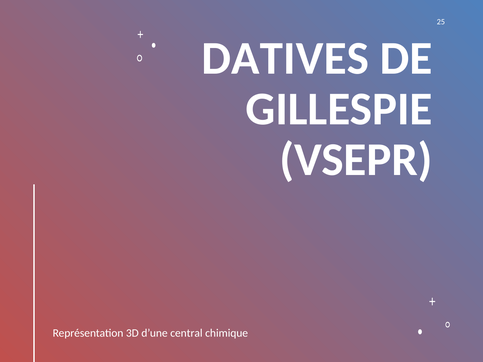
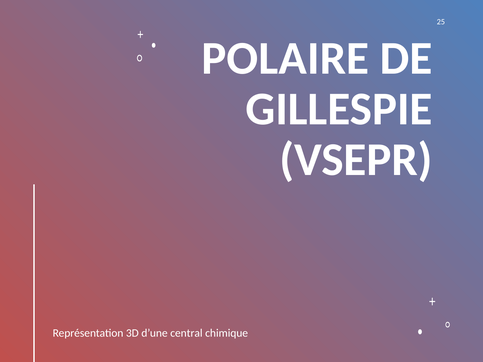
DATIVES: DATIVES -> POLAIRE (285, 58)
